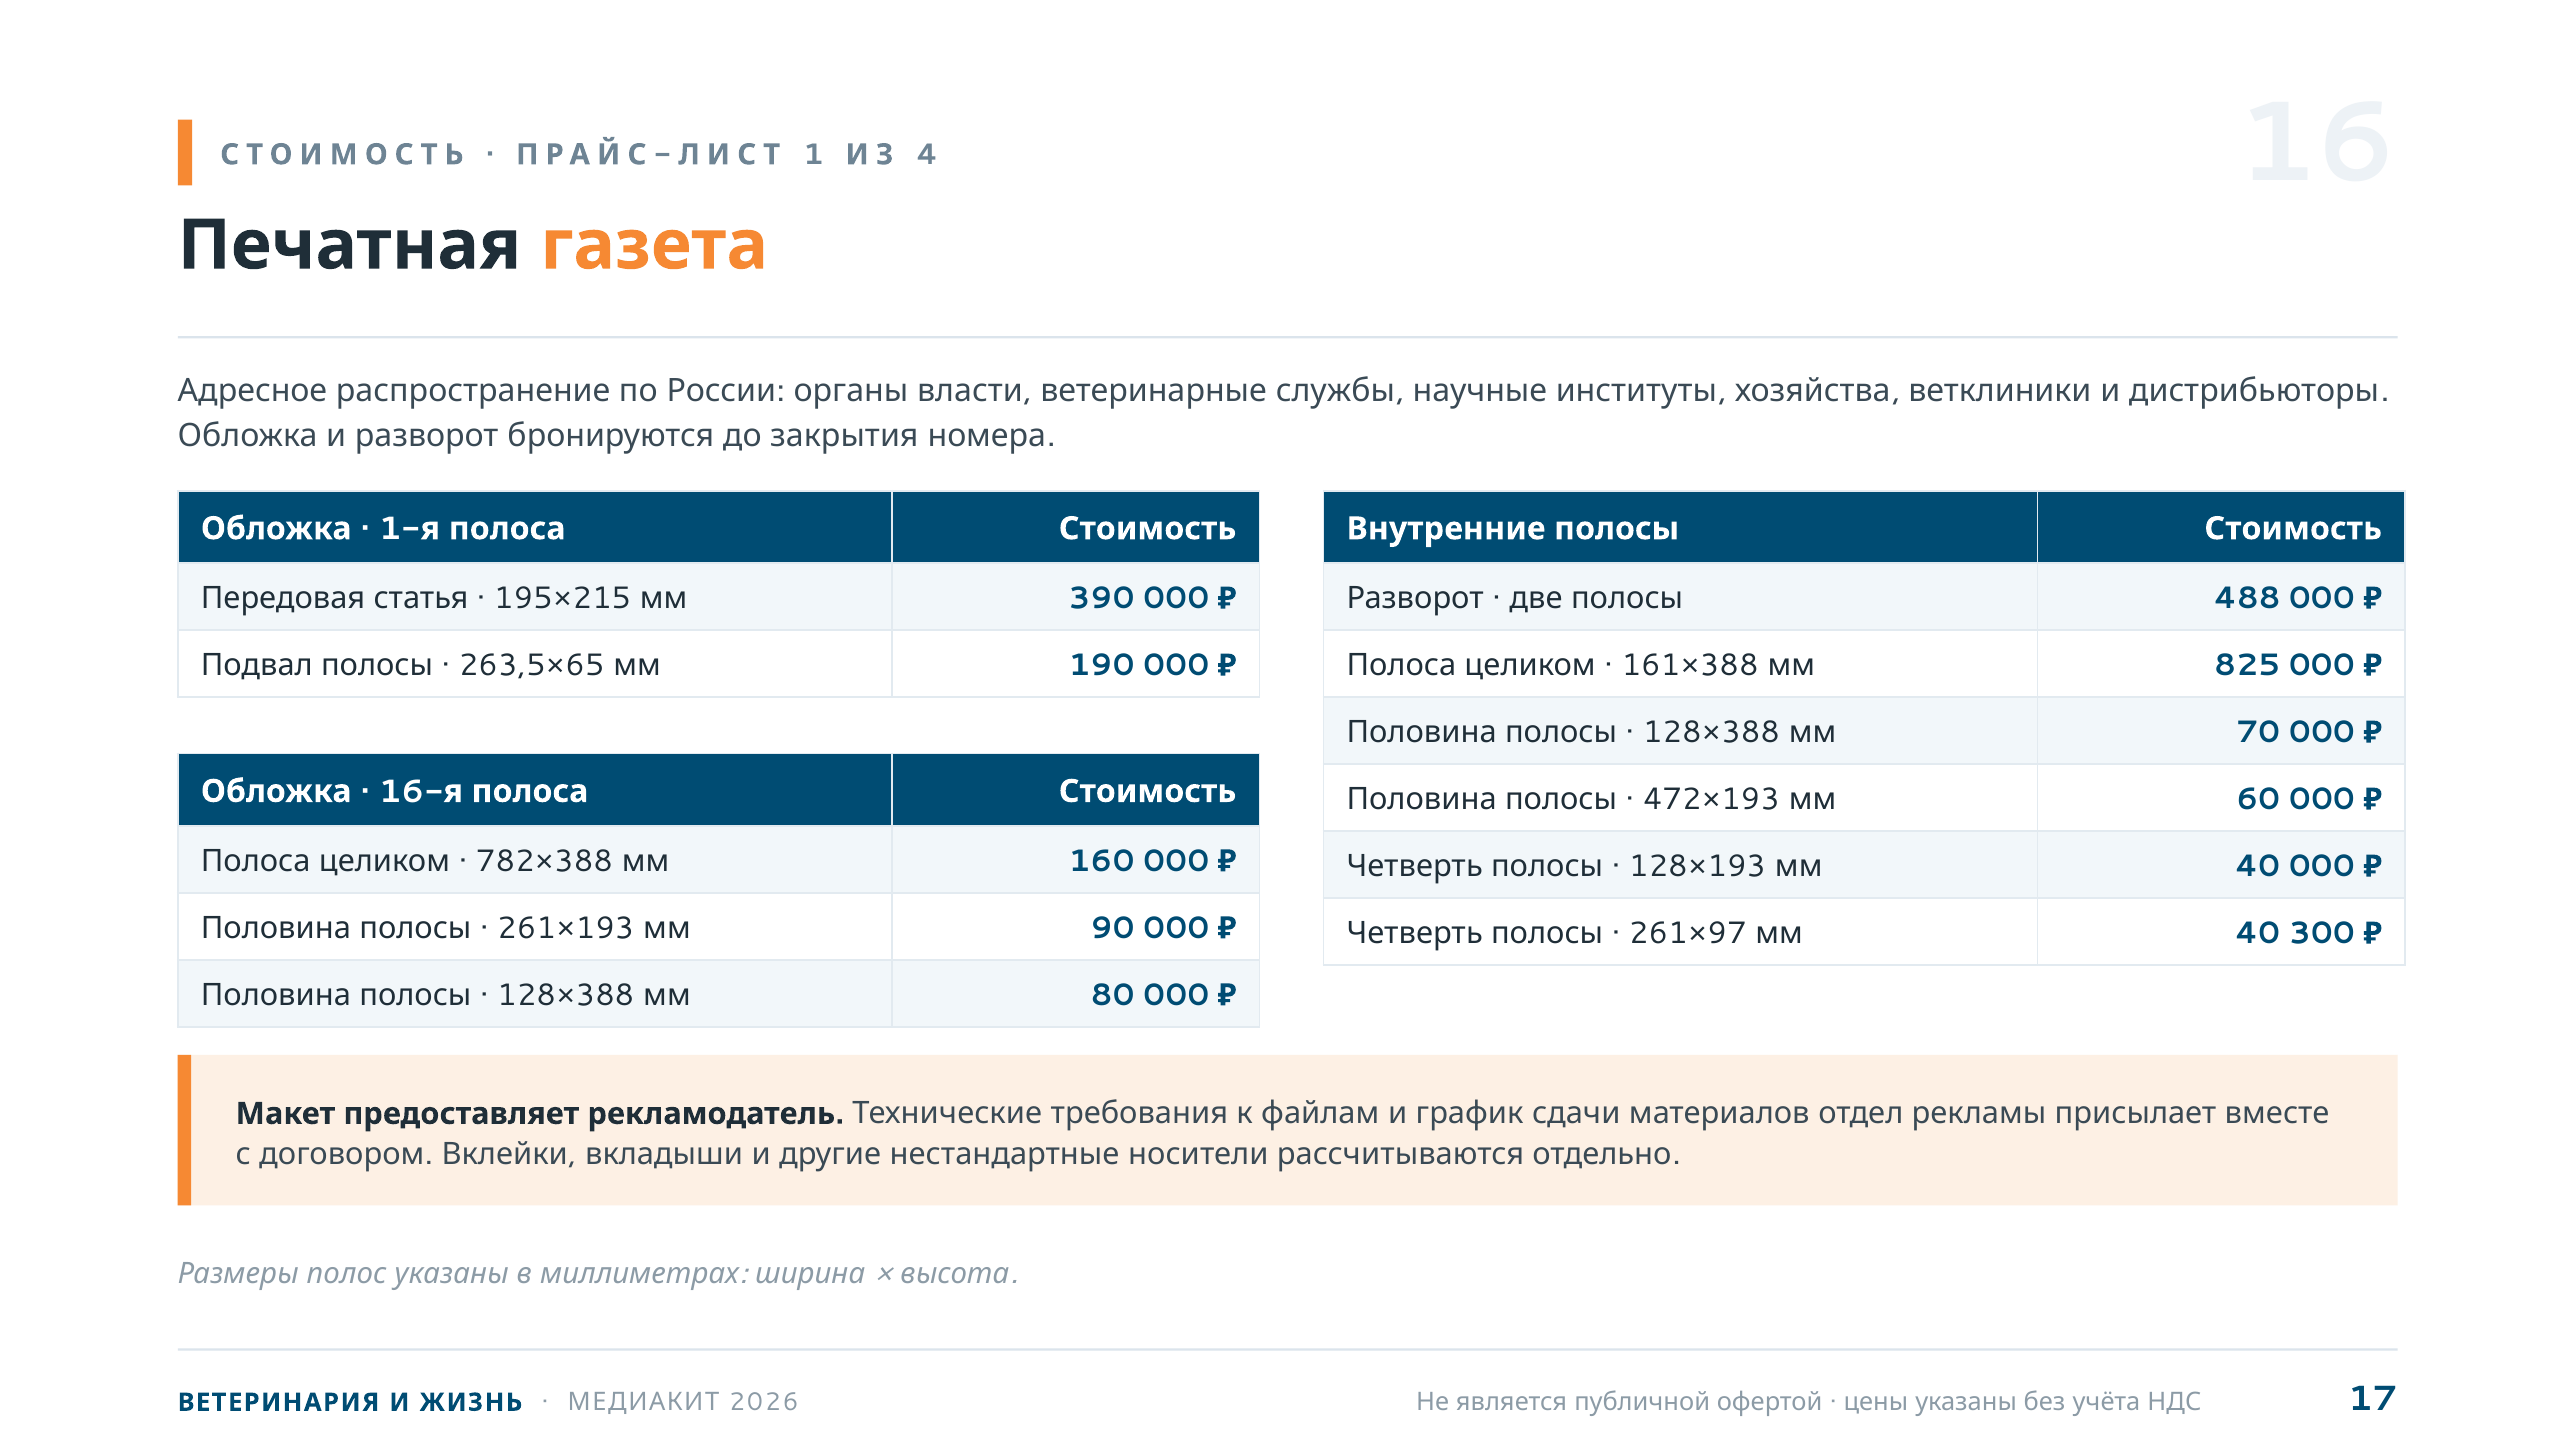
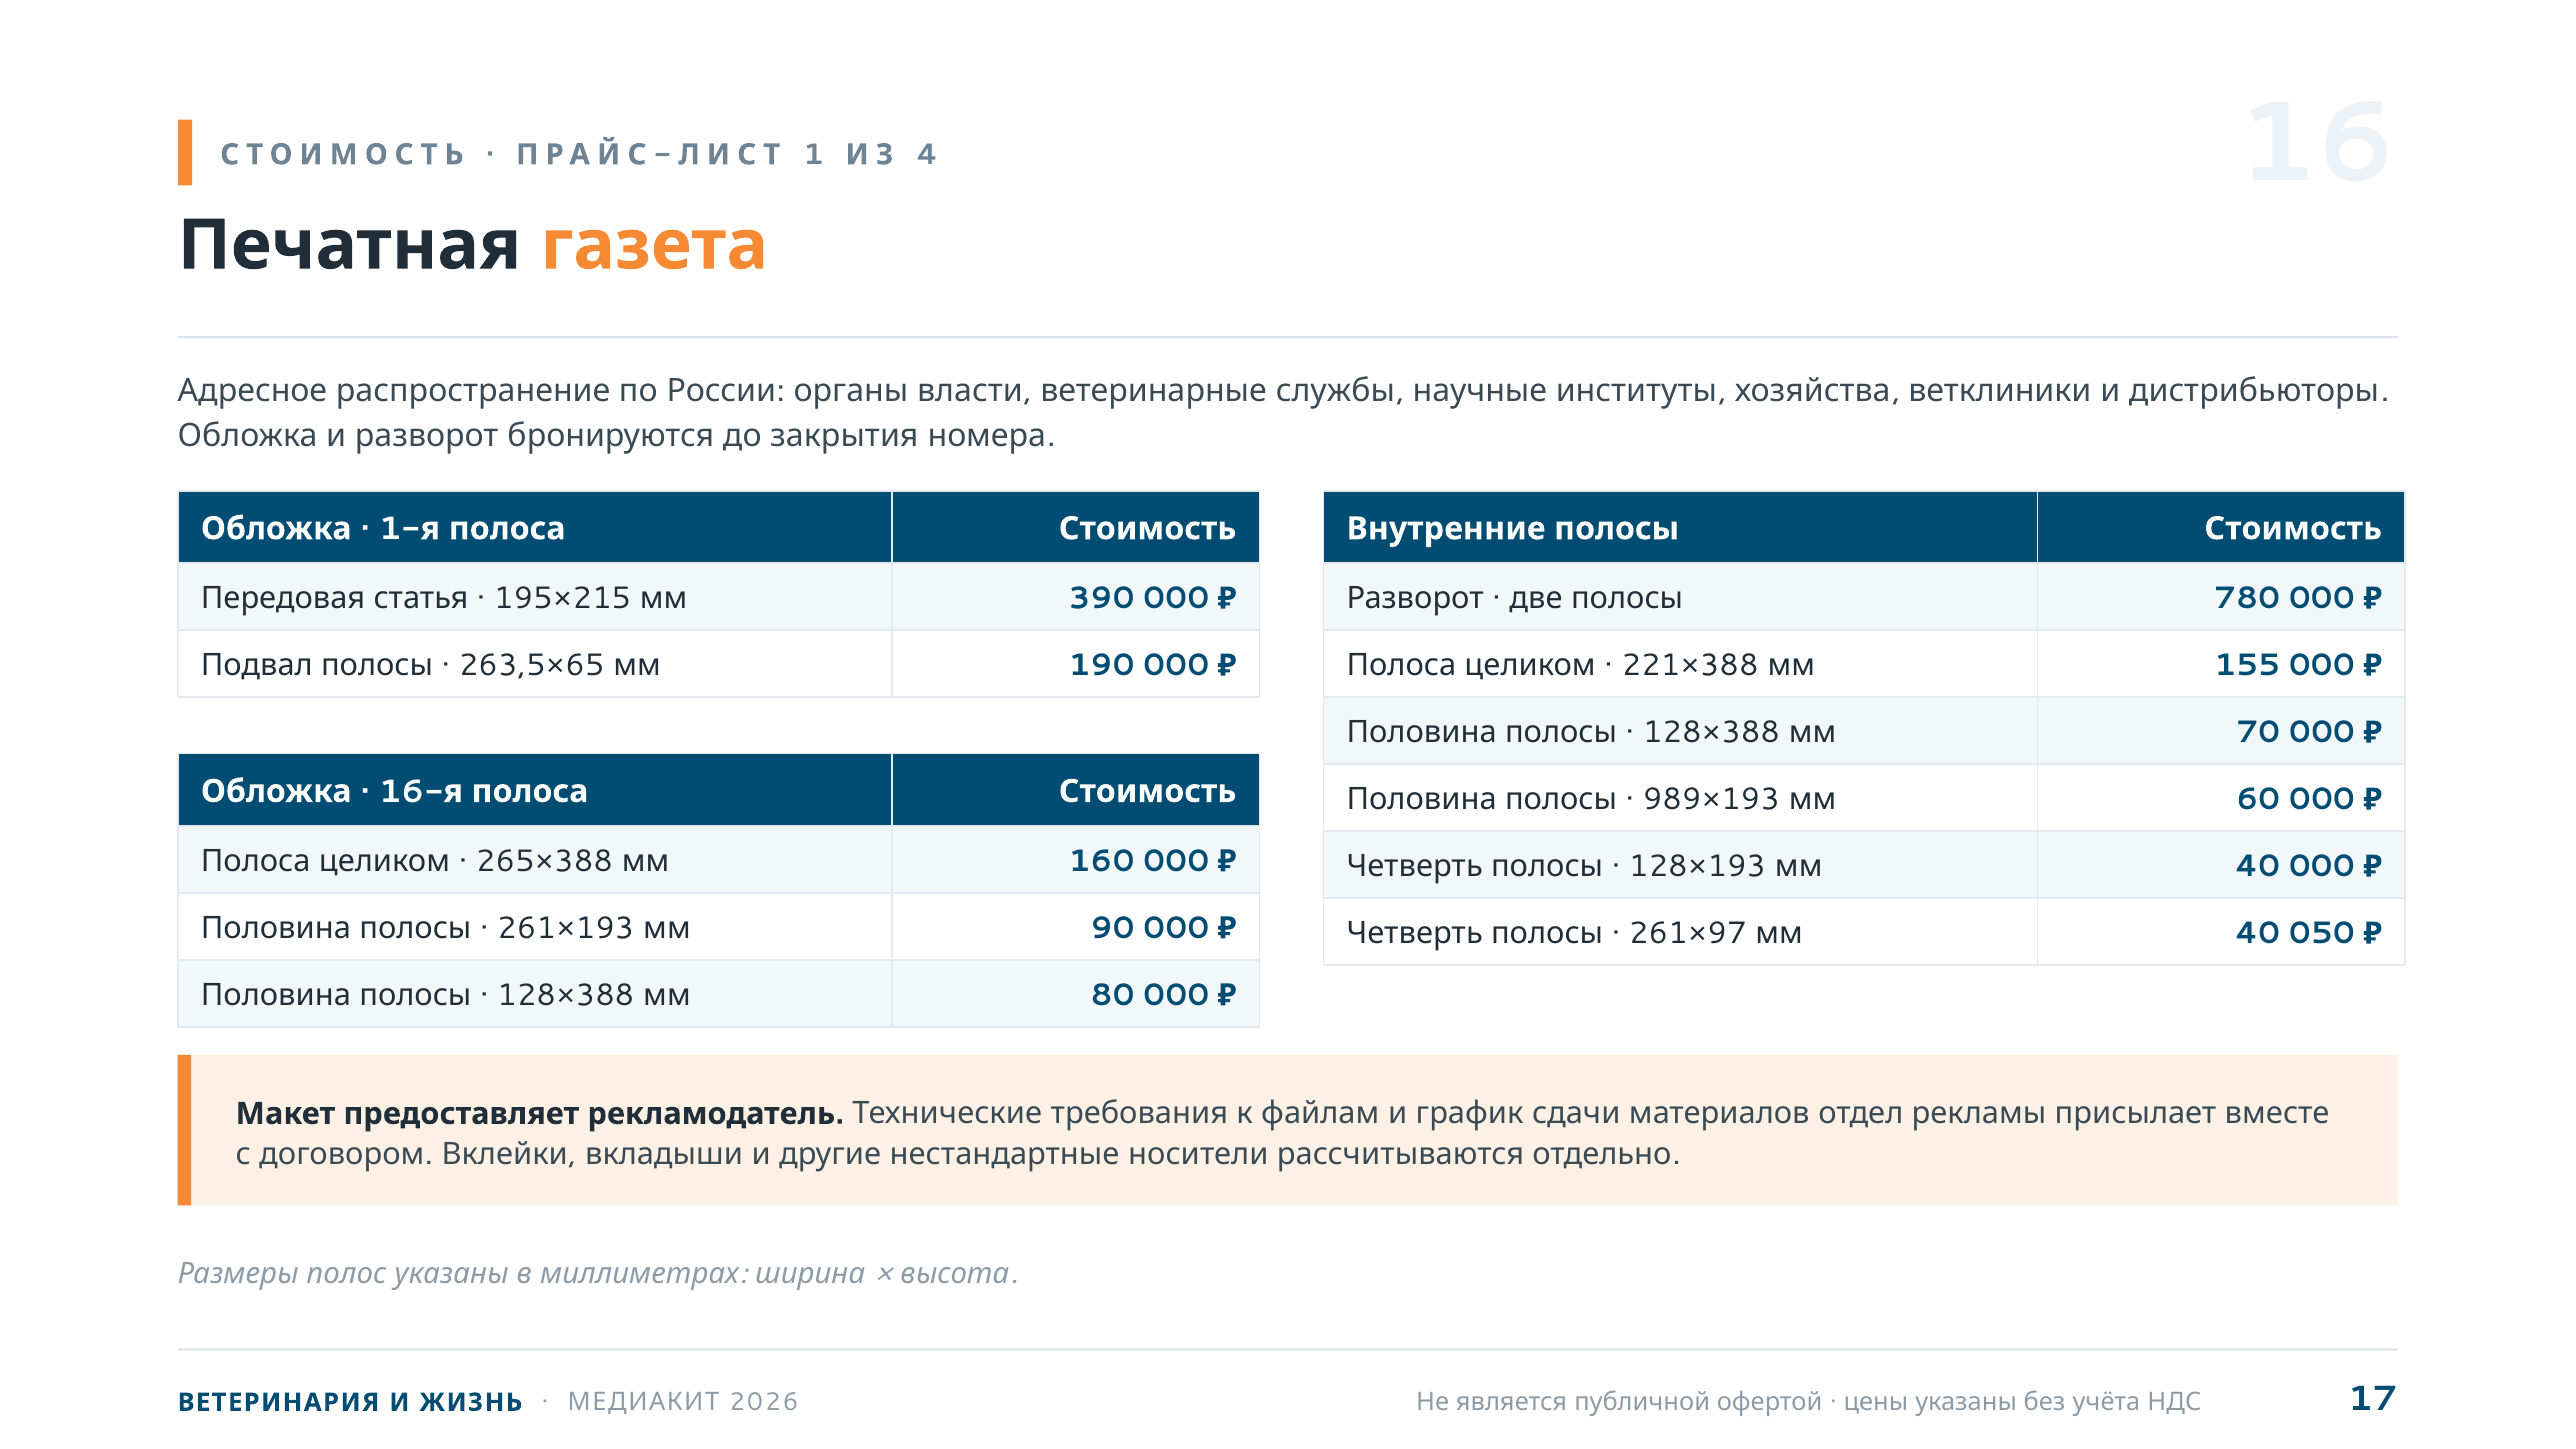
488: 488 -> 780 (2247, 598)
161×388: 161×388 -> 221×388 (1690, 665)
825: 825 -> 155 (2247, 665)
472×193: 472×193 -> 989×193 (1711, 799)
782×388: 782×388 -> 265×388 (544, 861)
300: 300 -> 050 (2322, 933)
